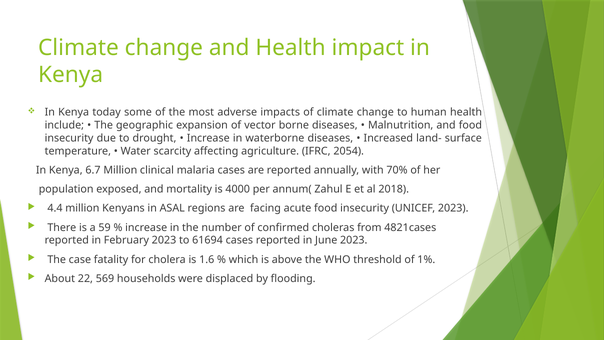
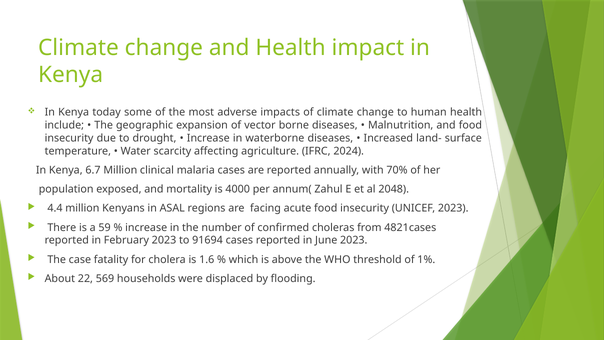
2054: 2054 -> 2024 (349, 151)
2018: 2018 -> 2048 (394, 189)
61694: 61694 -> 91694 (208, 240)
